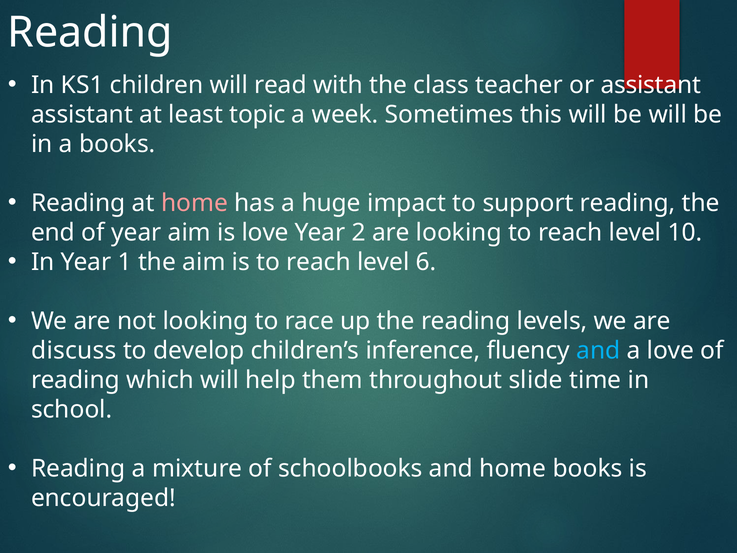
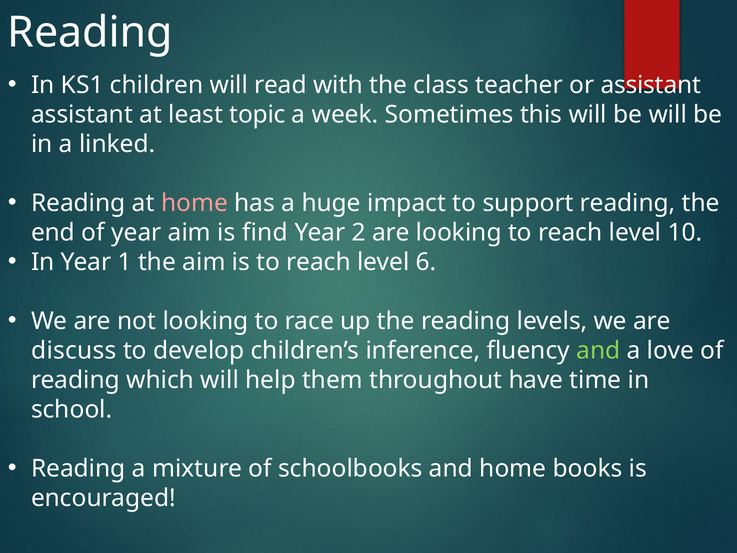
a books: books -> linked (117, 144)
is love: love -> find (265, 232)
and colour: light blue -> light green (598, 350)
slide: slide -> have (536, 380)
